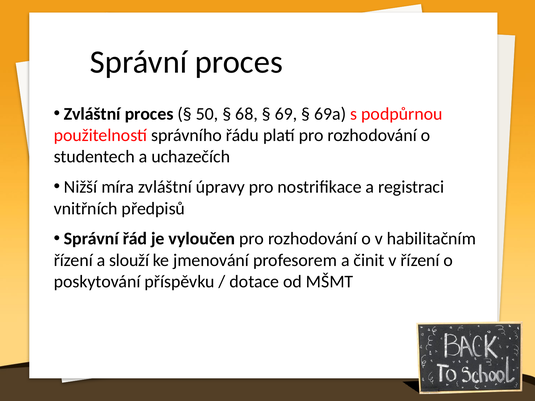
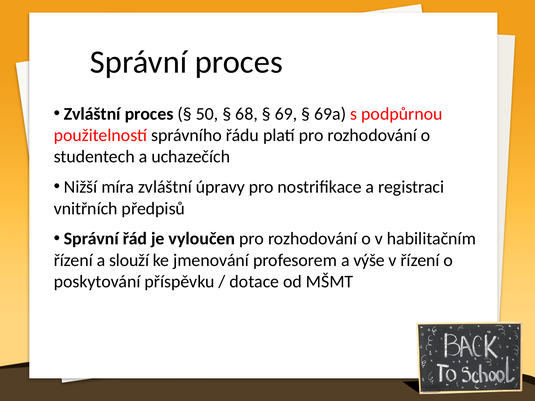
činit: činit -> výše (369, 260)
